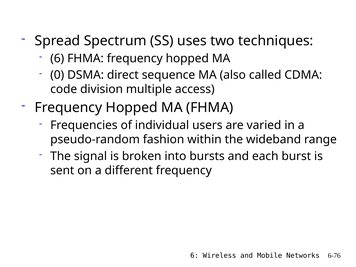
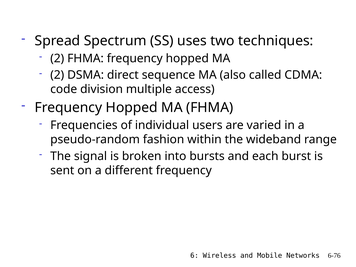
6: 6 -> 2 (57, 58)
0: 0 -> 2 (57, 75)
